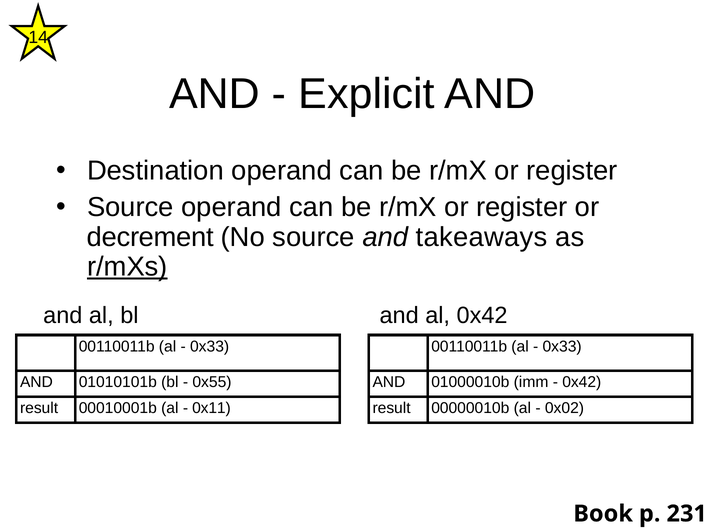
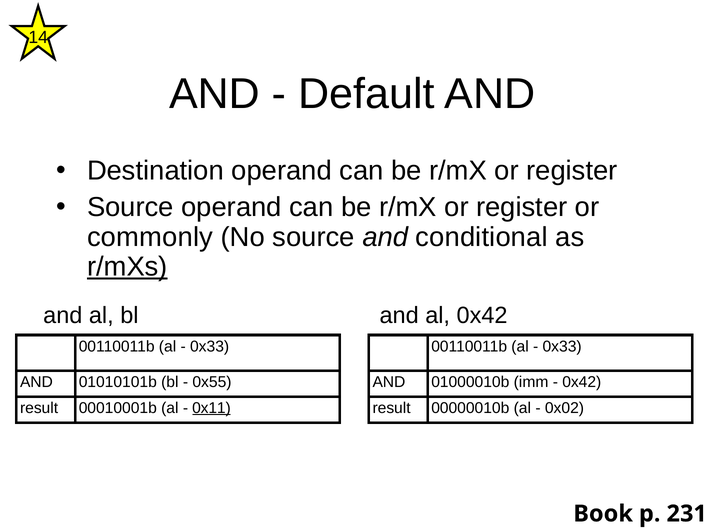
Explicit: Explicit -> Default (367, 94)
decrement: decrement -> commonly (150, 237)
takeaways: takeaways -> conditional (482, 237)
0x11 underline: none -> present (211, 408)
